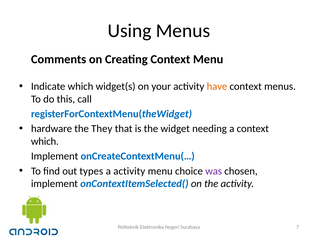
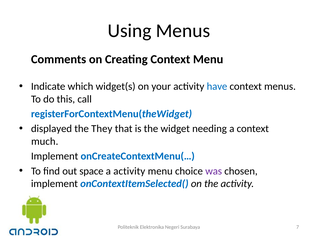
have colour: orange -> blue (217, 87)
hardware: hardware -> displayed (52, 129)
which: which -> much (45, 142)
types: types -> space (91, 171)
